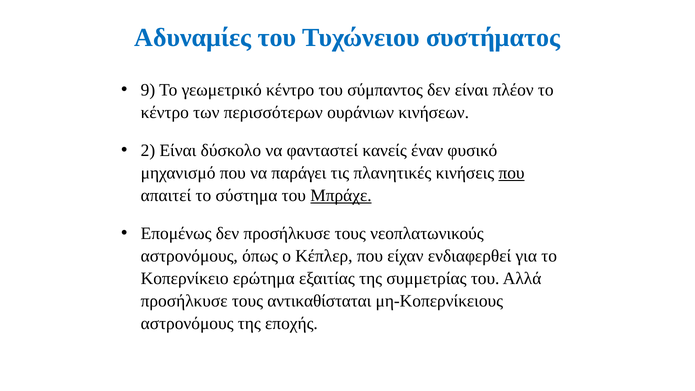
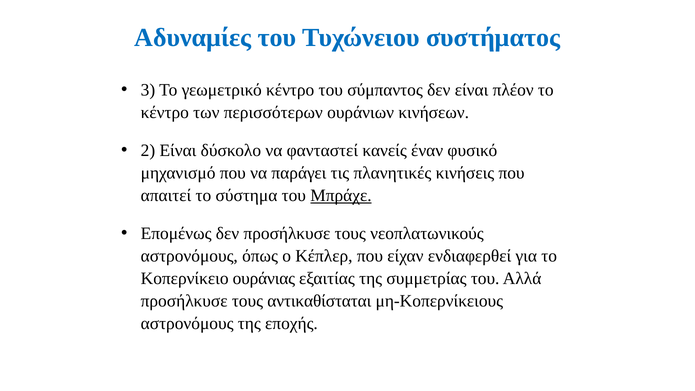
9: 9 -> 3 (148, 90)
που underline: present -> none (512, 173)
ερώτημα: ερώτημα -> ουράνιας (264, 279)
